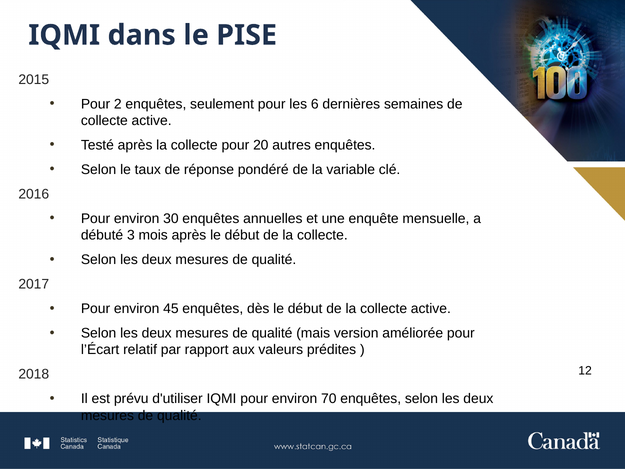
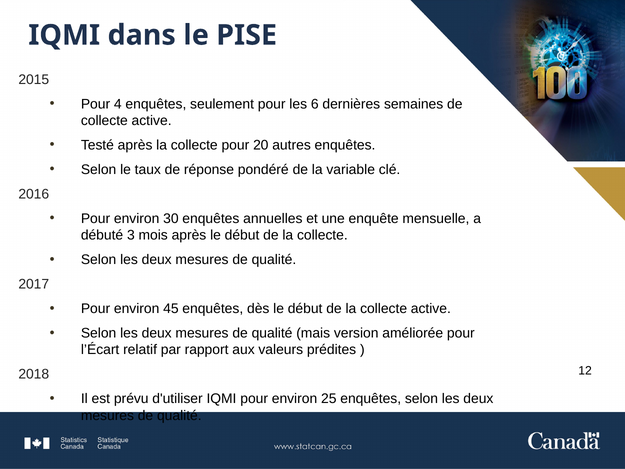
2: 2 -> 4 (118, 104)
70: 70 -> 25 (329, 399)
